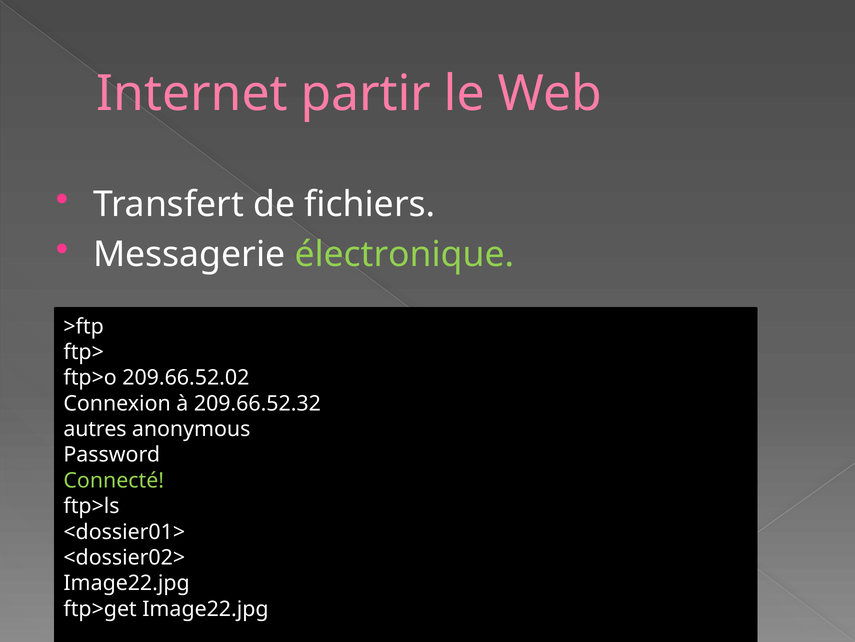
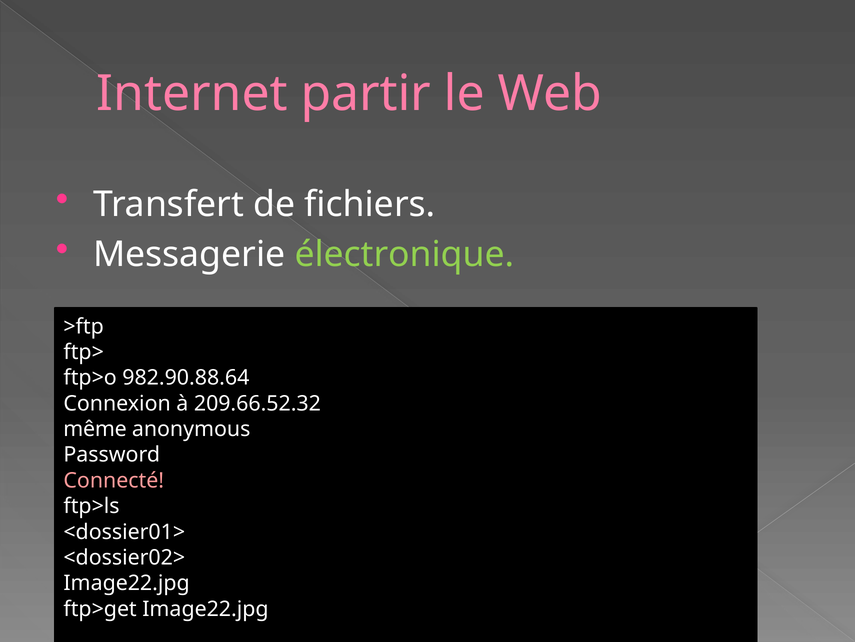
209.66.52.02: 209.66.52.02 -> 982.90.88.64 (186, 377)
autres: autres -> même (95, 429)
Connecté colour: light green -> pink (114, 480)
